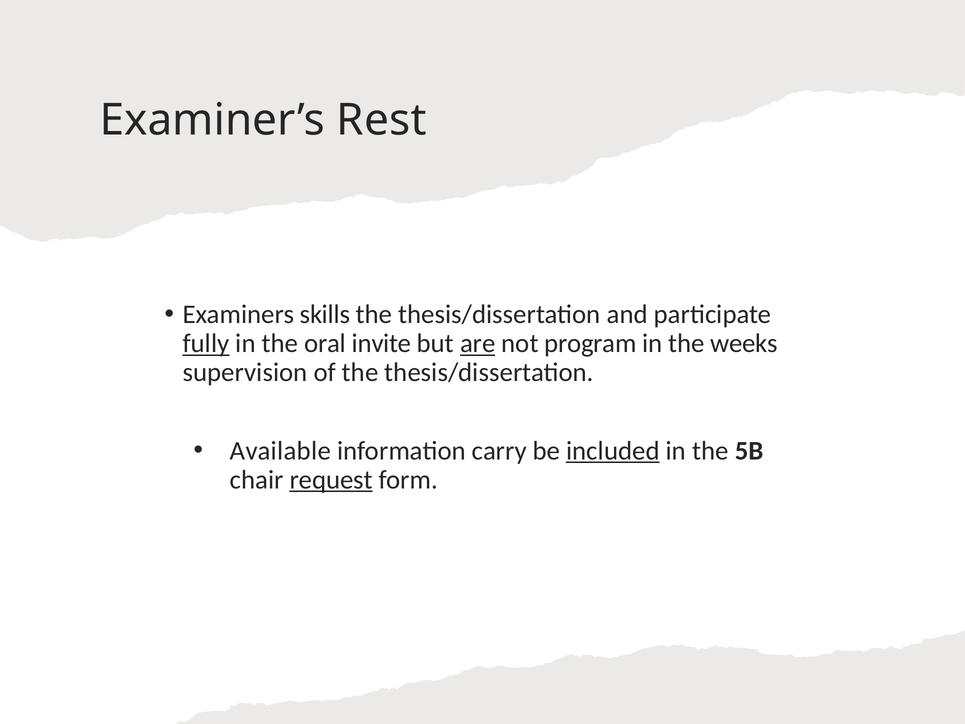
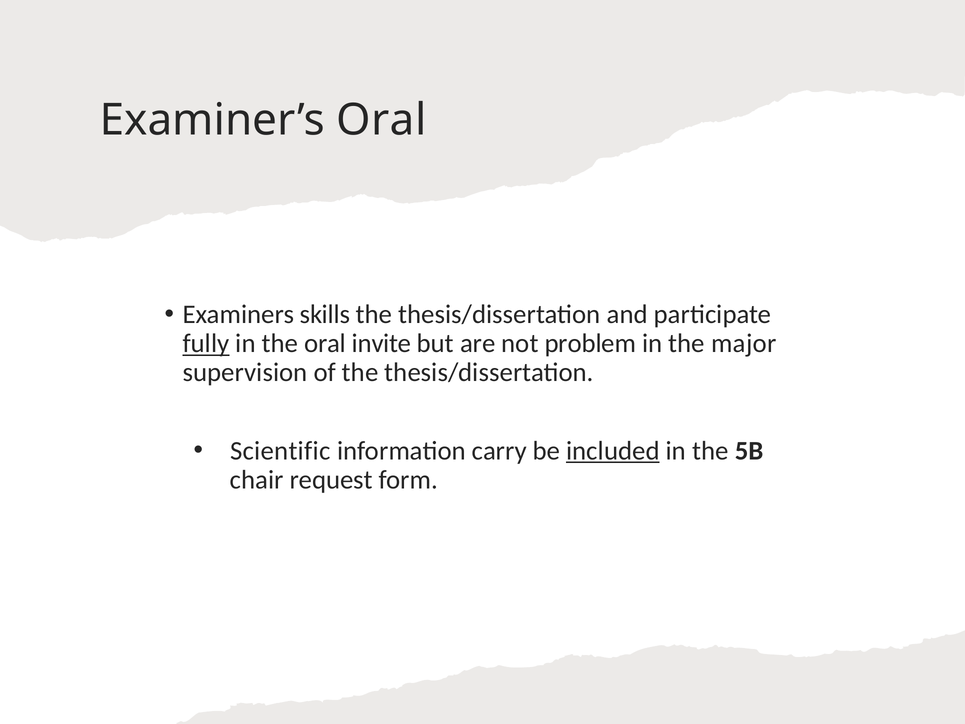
Examiner’s Rest: Rest -> Oral (381, 120)
are underline: present -> none (478, 343)
program: program -> problem (590, 343)
weeks: weeks -> major (744, 343)
Available: Available -> Scientific (280, 451)
request underline: present -> none (331, 479)
